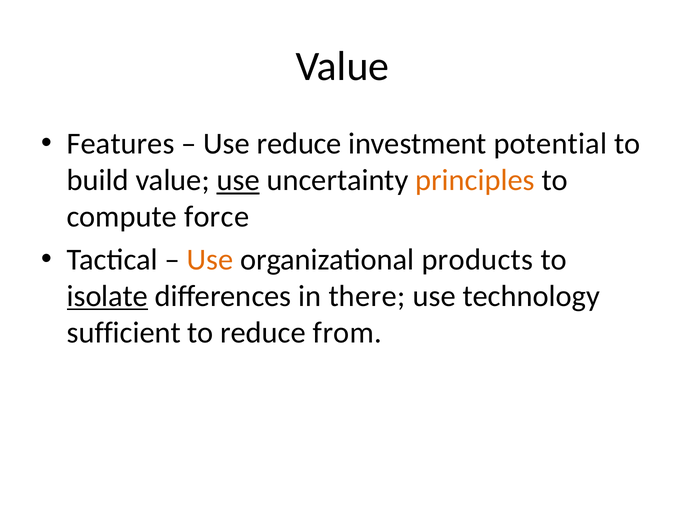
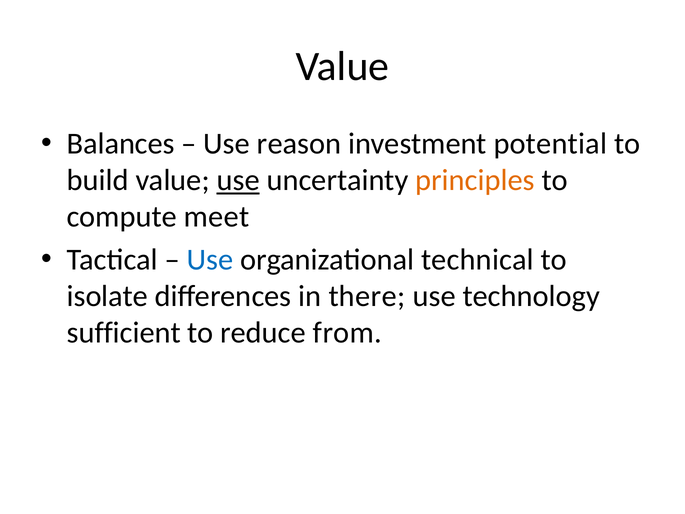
Features: Features -> Balances (121, 144)
Use reduce: reduce -> reason (299, 144)
force: force -> meet (217, 217)
Use colour: orange -> blue (210, 259)
products: products -> technical (477, 259)
isolate underline: present -> none (107, 296)
